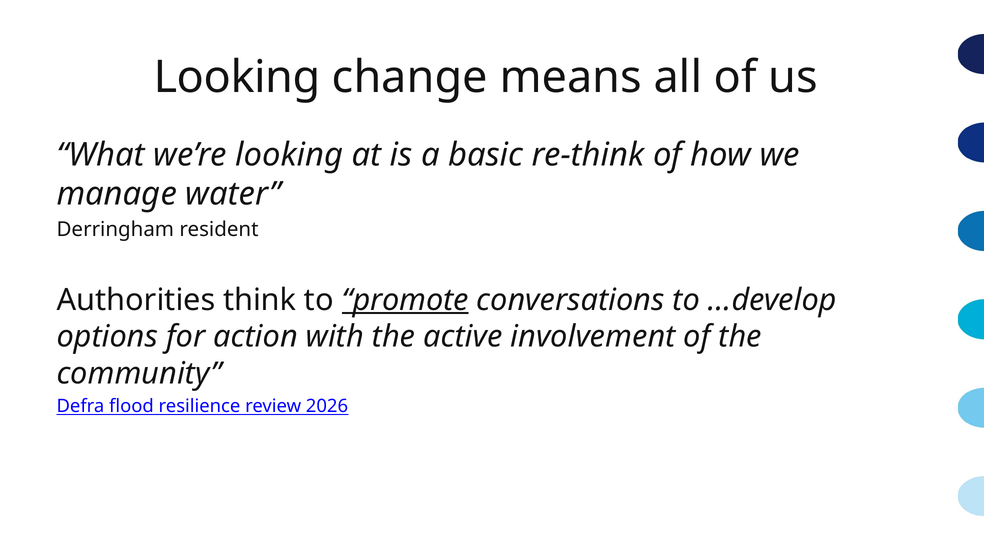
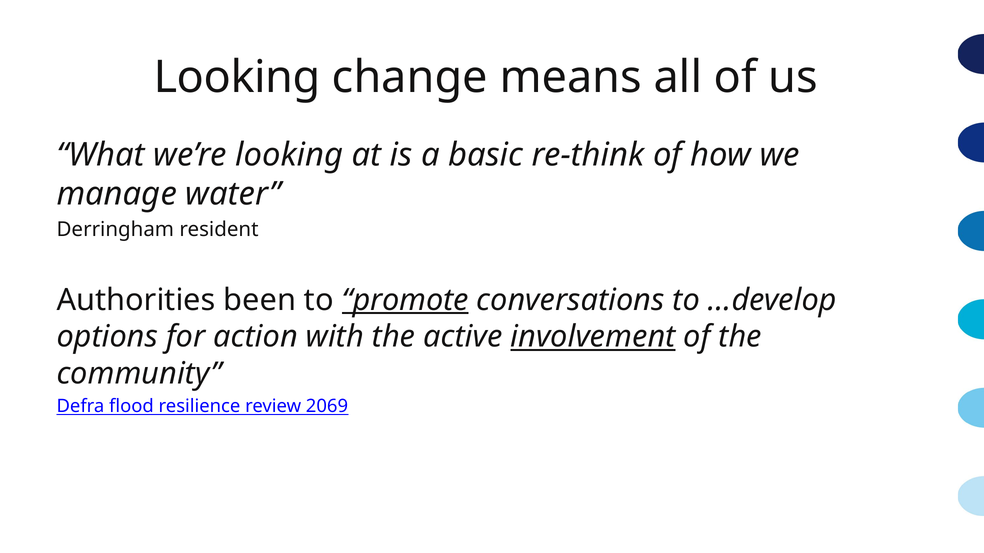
think: think -> been (260, 300)
involvement underline: none -> present (593, 337)
2026: 2026 -> 2069 (327, 406)
